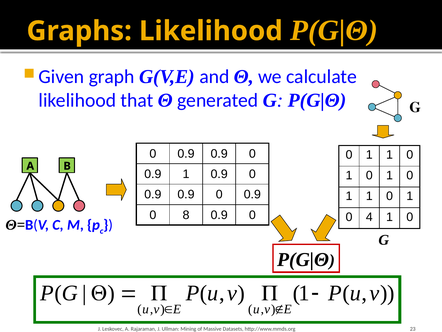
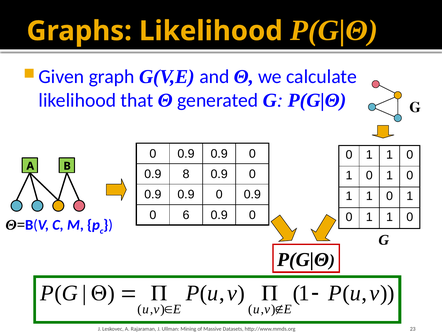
0.9 1: 1 -> 8 (186, 174)
8: 8 -> 6 (186, 215)
4: 4 -> 1 (369, 217)
